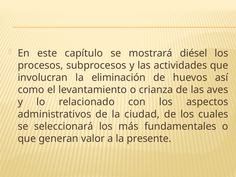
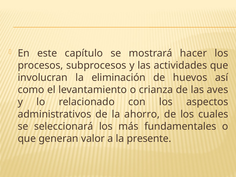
diésel: diésel -> hacer (193, 53)
ciudad: ciudad -> ahorro (142, 114)
